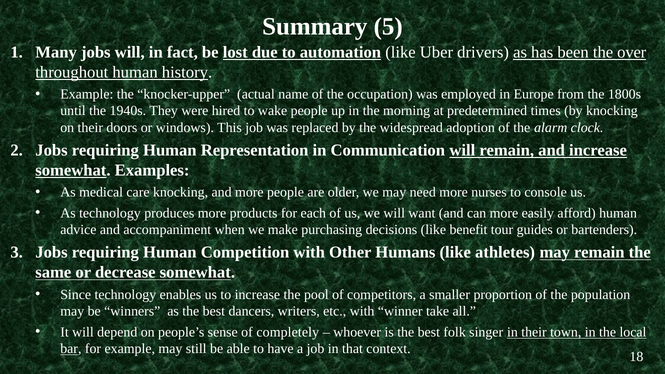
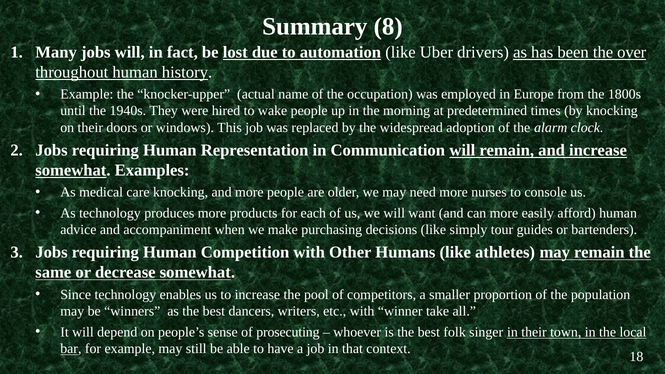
5: 5 -> 8 (388, 27)
benefit: benefit -> simply (468, 230)
completely: completely -> prosecuting (288, 332)
